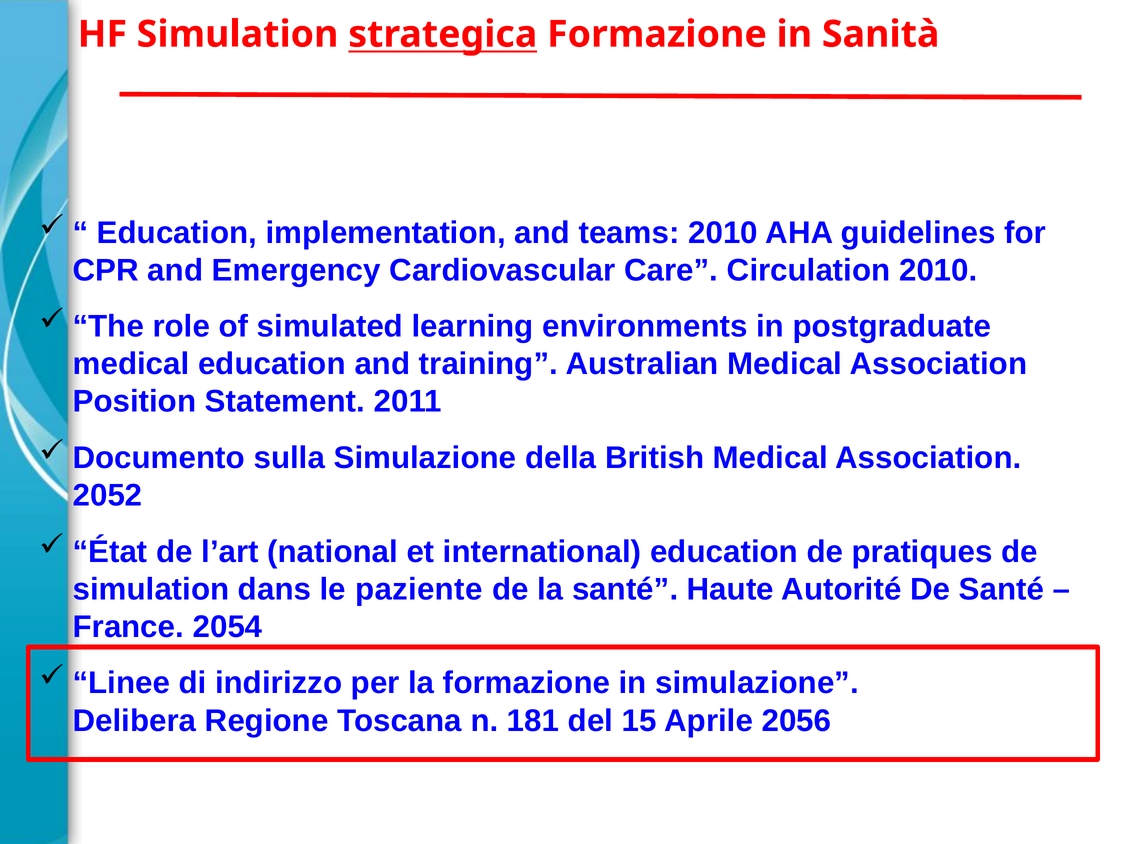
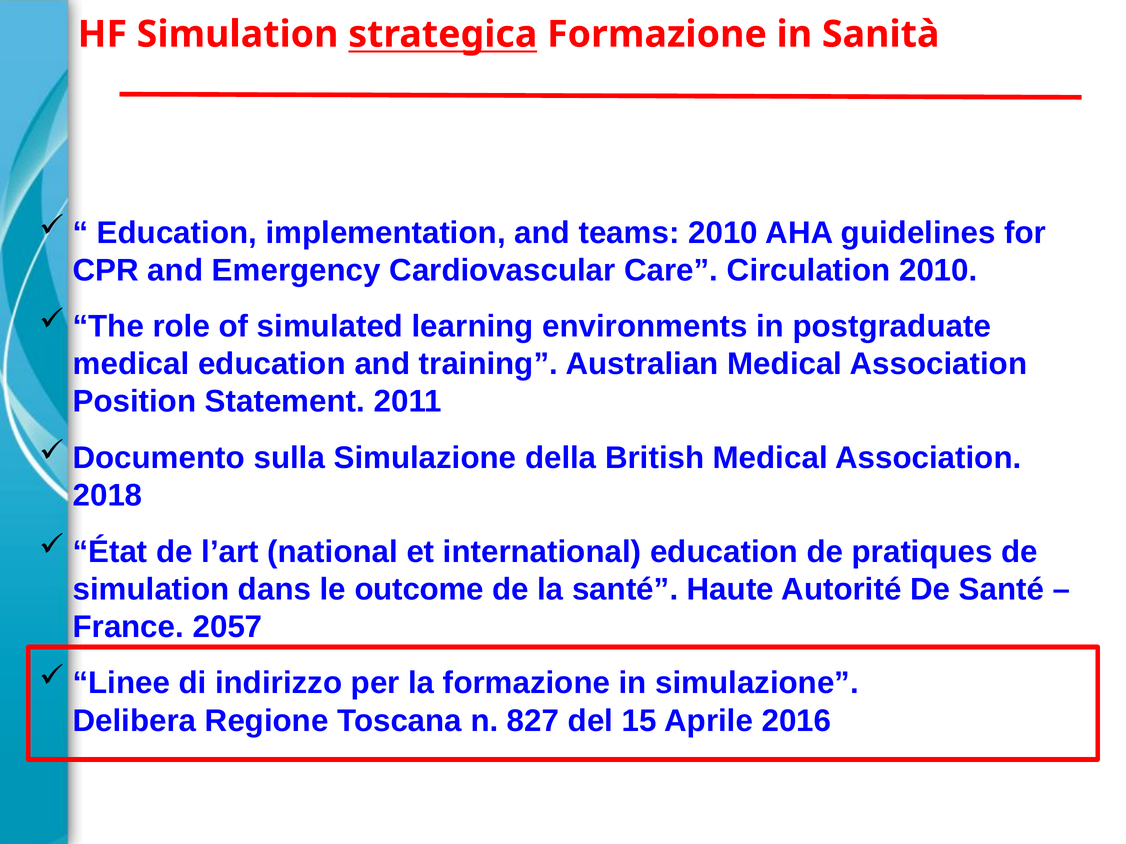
2052: 2052 -> 2018 (108, 496)
paziente: paziente -> outcome (419, 590)
2054: 2054 -> 2057 (228, 627)
181: 181 -> 827 (533, 721)
2056: 2056 -> 2016 (797, 721)
